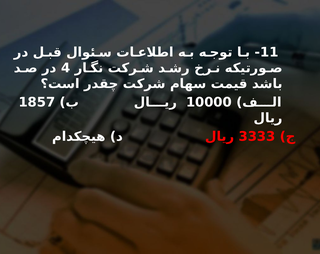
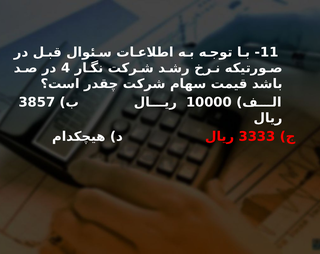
1857: 1857 -> 3857 (37, 102)
